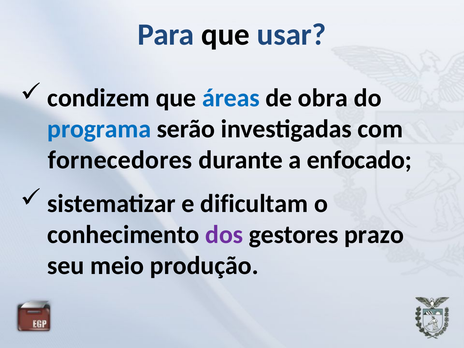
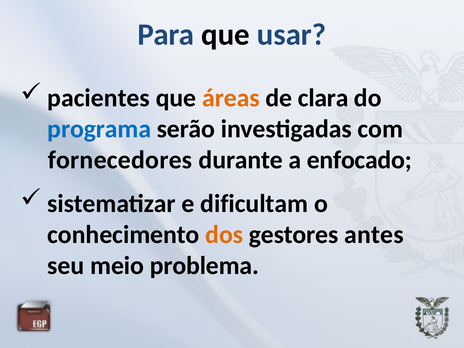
condizem: condizem -> pacientes (99, 98)
áreas colour: blue -> orange (231, 98)
obra: obra -> clara (323, 98)
dos colour: purple -> orange (224, 235)
prazo: prazo -> antes (374, 235)
produção: produção -> problema (204, 266)
